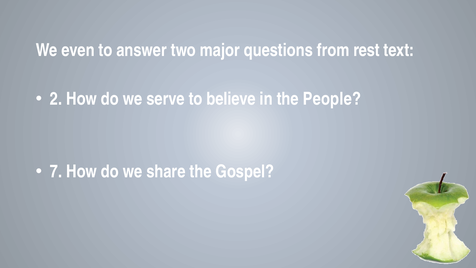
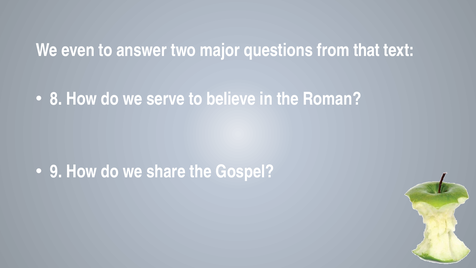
rest: rest -> that (367, 50)
2: 2 -> 8 (56, 99)
People: People -> Roman (332, 99)
7: 7 -> 9 (56, 171)
